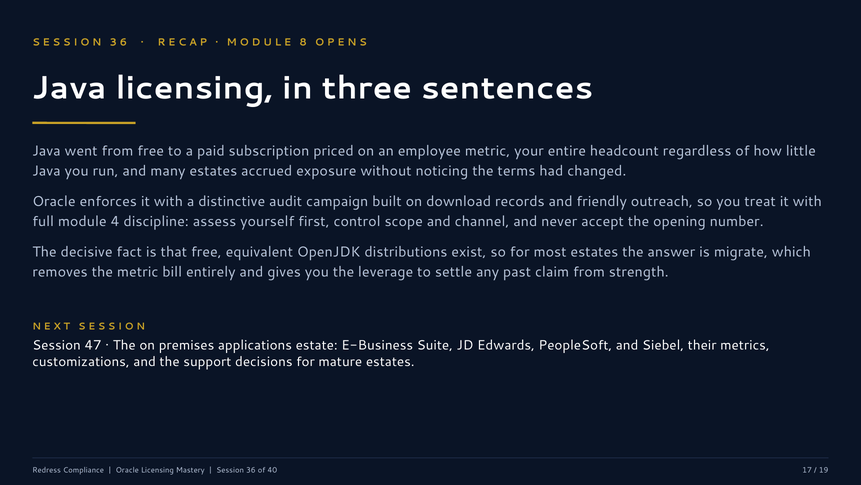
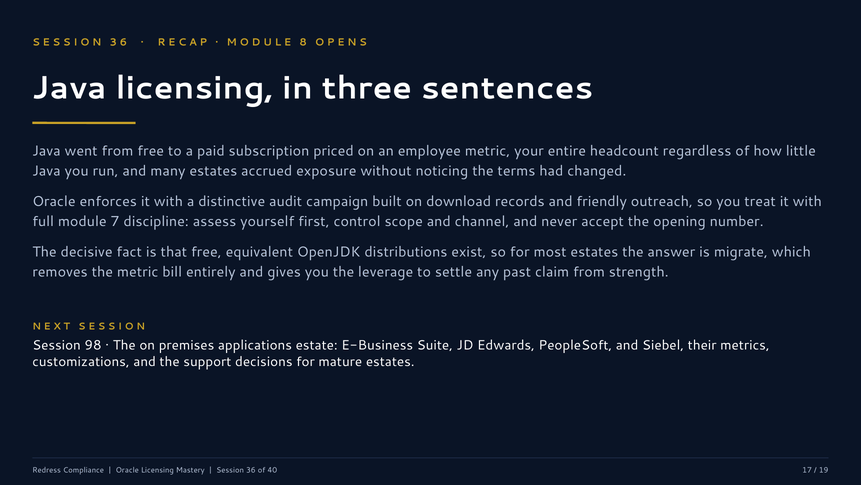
4: 4 -> 7 (115, 221)
47: 47 -> 98 (93, 345)
